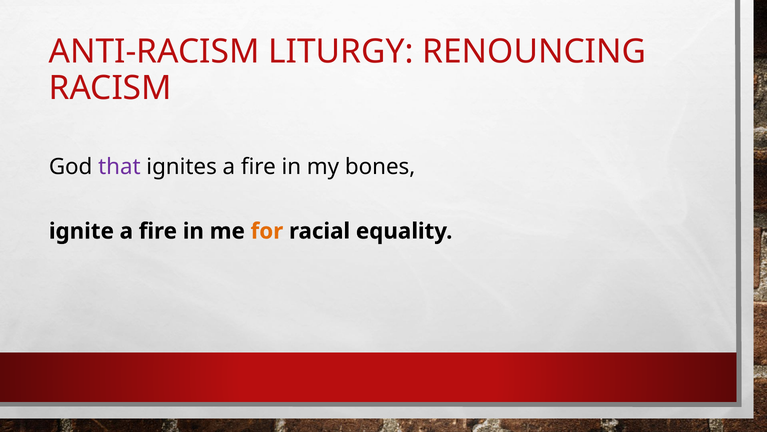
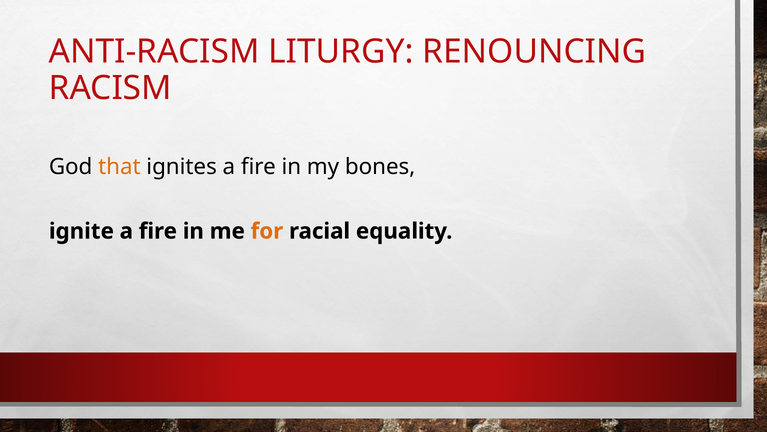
that colour: purple -> orange (119, 166)
